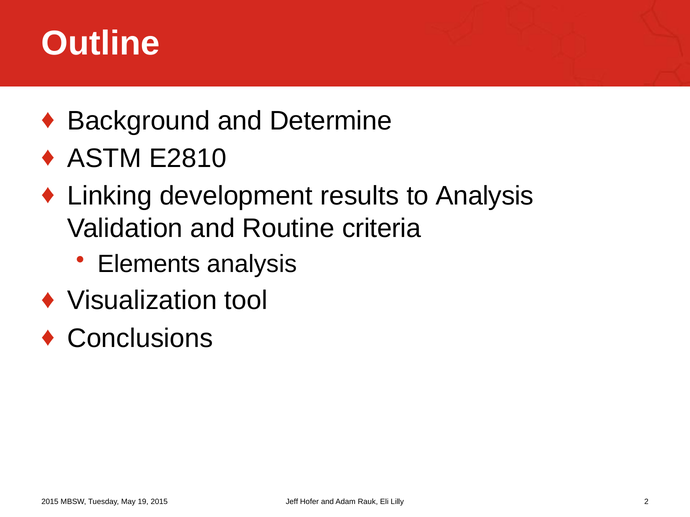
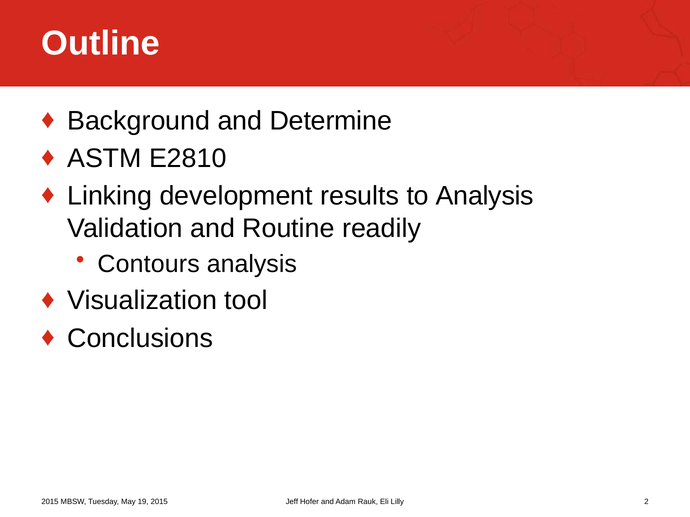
criteria: criteria -> readily (382, 228)
Elements: Elements -> Contours (149, 264)
